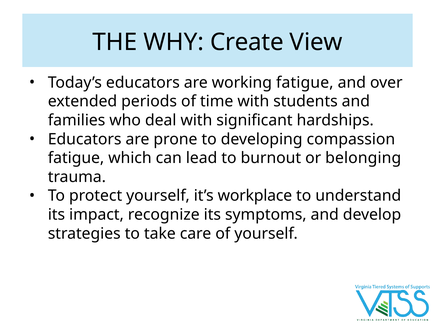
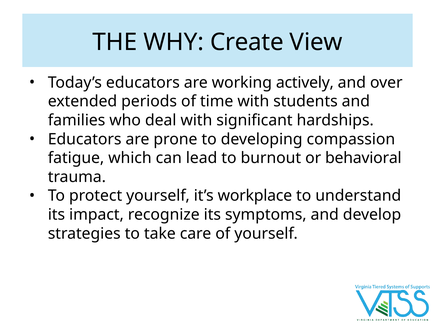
working fatigue: fatigue -> actively (305, 82)
belonging: belonging -> behavioral (363, 158)
